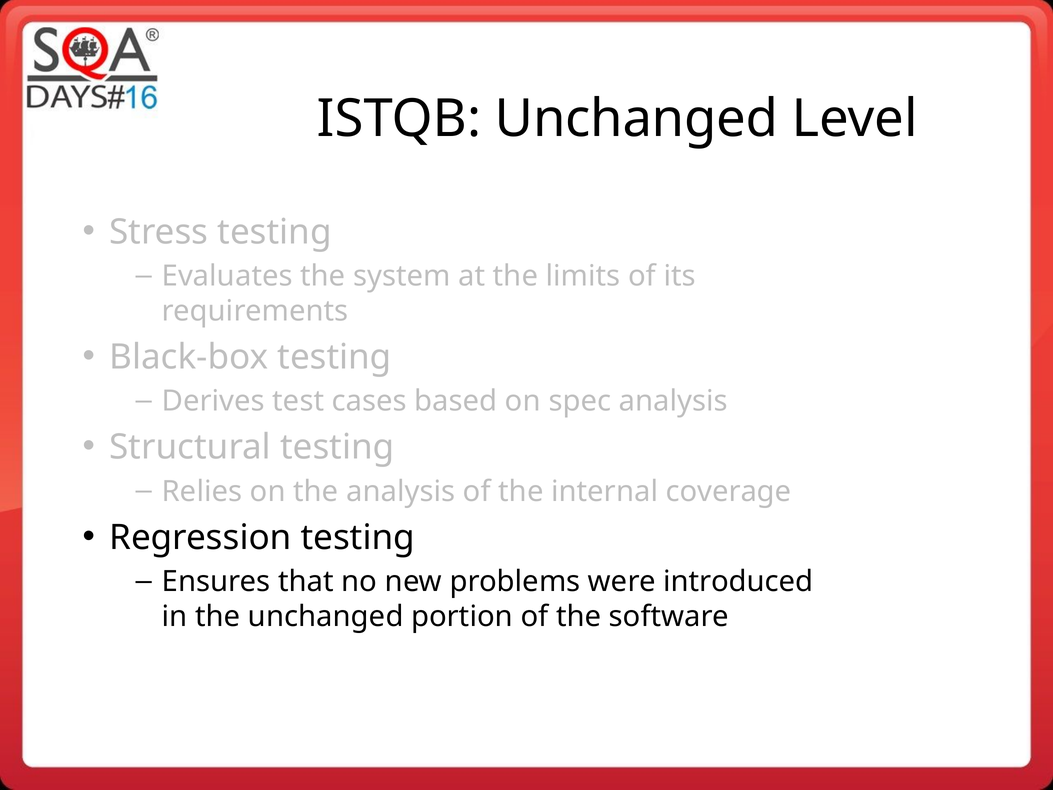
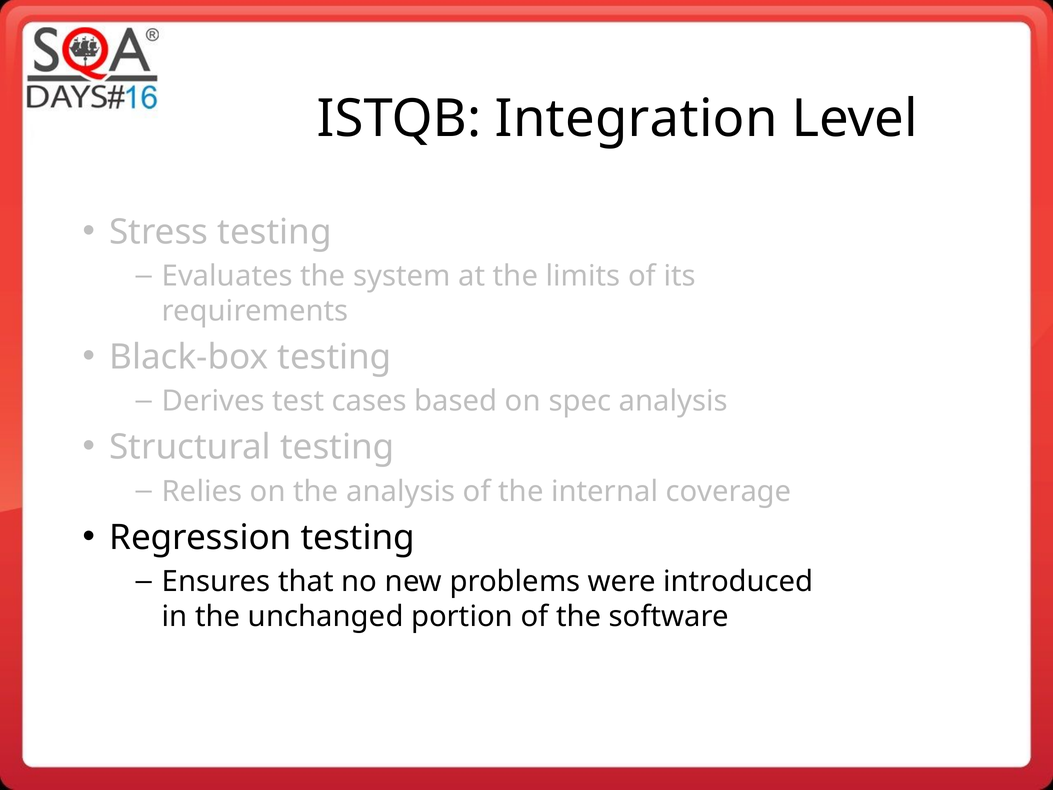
ISTQB Unchanged: Unchanged -> Integration (636, 119)
